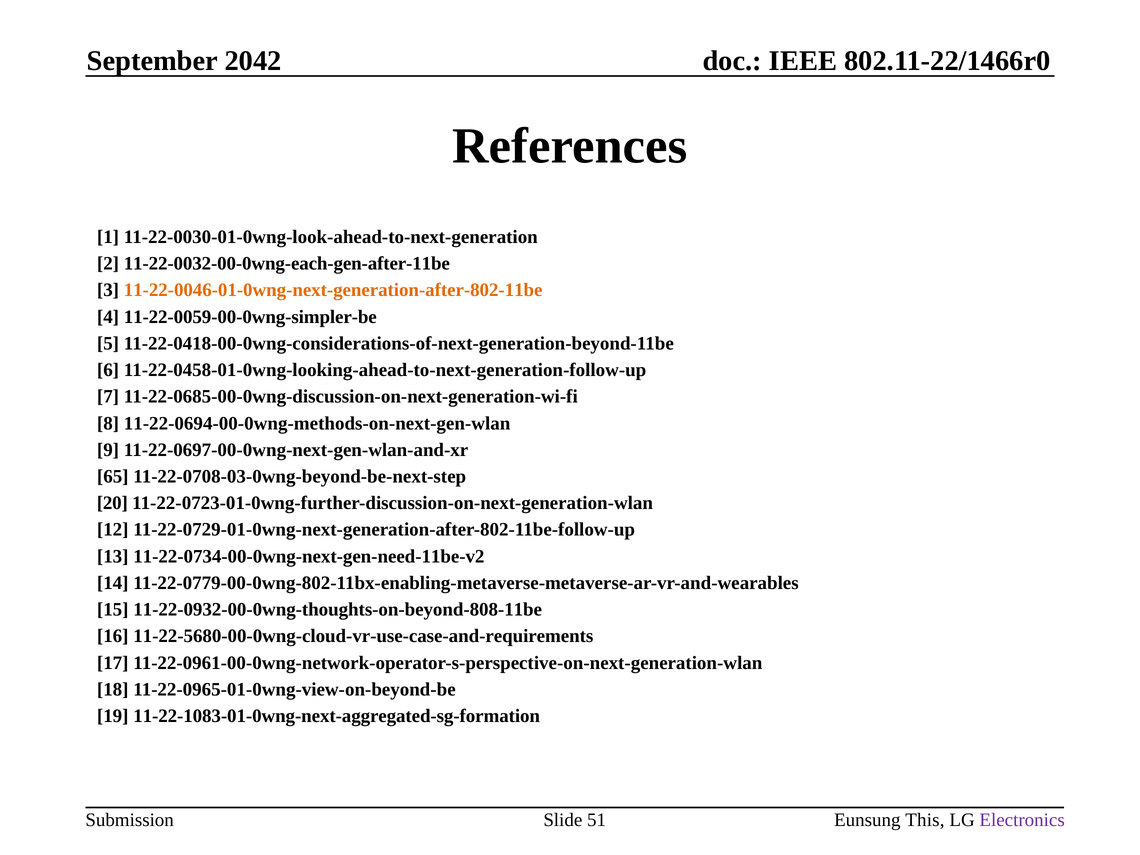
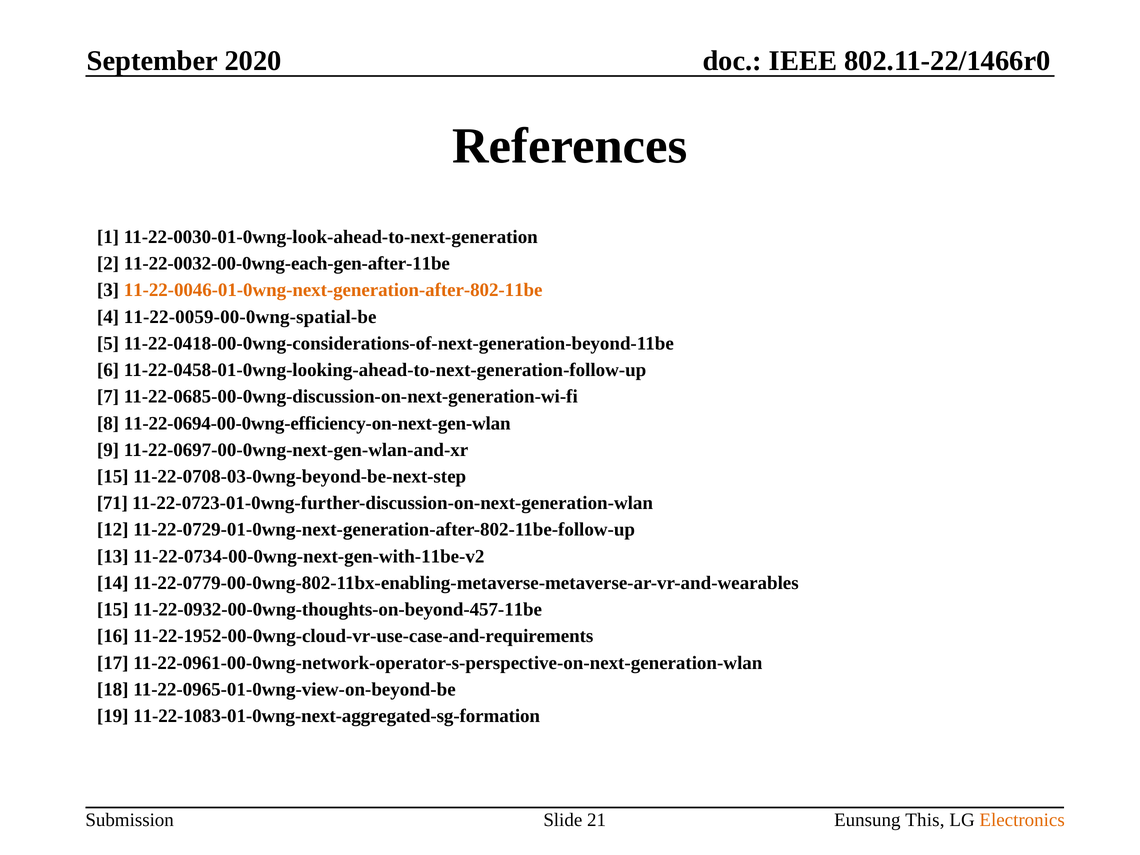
2042: 2042 -> 2020 (253, 61)
11-22-0059-00-0wng-simpler-be: 11-22-0059-00-0wng-simpler-be -> 11-22-0059-00-0wng-spatial-be (250, 317)
11-22-0694-00-0wng-methods-on-next-gen-wlan: 11-22-0694-00-0wng-methods-on-next-gen-wlan -> 11-22-0694-00-0wng-efficiency-on-next-gen-wlan (317, 423)
65: 65 -> 15 (113, 476)
20: 20 -> 71 (112, 503)
11-22-0734-00-0wng-next-gen-need-11be-v2: 11-22-0734-00-0wng-next-gen-need-11be-v2 -> 11-22-0734-00-0wng-next-gen-with-11be-v2 (309, 556)
11-22-0932-00-0wng-thoughts-on-beyond-808-11be: 11-22-0932-00-0wng-thoughts-on-beyond-808-11be -> 11-22-0932-00-0wng-thoughts-on-beyond-457-11be (338, 610)
11-22-5680-00-0wng-cloud-vr-use-case-and-requirements: 11-22-5680-00-0wng-cloud-vr-use-case-and-requirements -> 11-22-1952-00-0wng-cloud-vr-use-case-and-requirements (363, 636)
51: 51 -> 21 (597, 820)
Electronics colour: purple -> orange (1022, 820)
